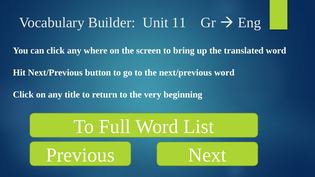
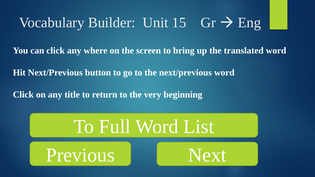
11: 11 -> 15 (179, 23)
